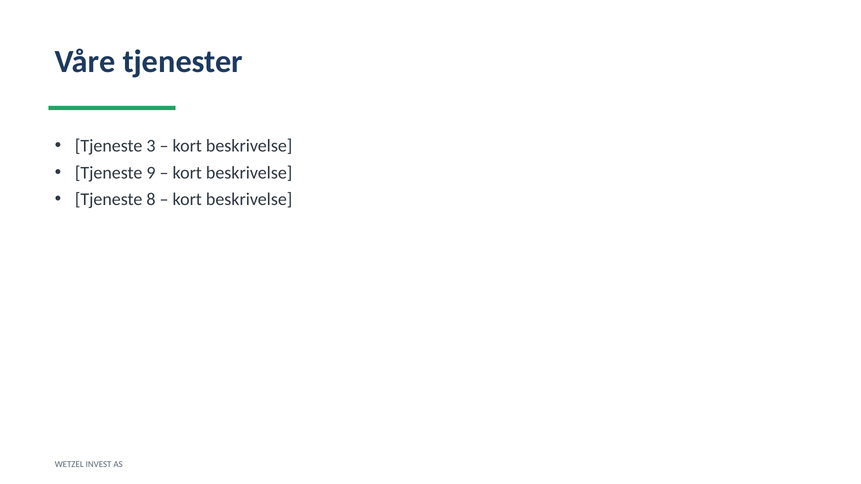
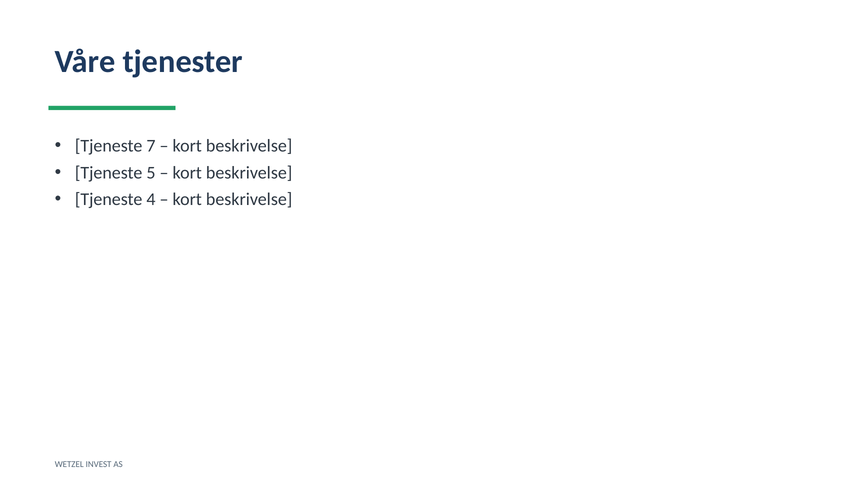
3: 3 -> 7 (151, 146)
9: 9 -> 5 (151, 173)
8: 8 -> 4 (151, 200)
